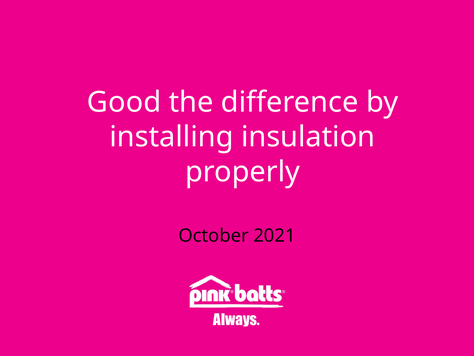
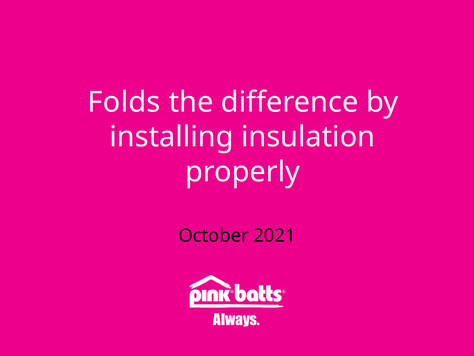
Good: Good -> Folds (124, 102)
